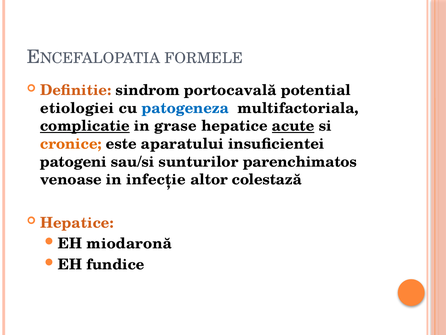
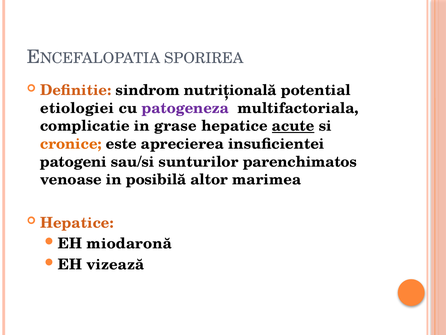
FORMELE: FORMELE -> SPORIREA (204, 58)
portocavală: portocavală -> nutriţională (230, 90)
patogeneza colour: blue -> purple (185, 108)
complicatie underline: present -> none (85, 126)
aparatului: aparatului -> aprecierea (182, 144)
infecţie: infecţie -> posibilă (156, 179)
colestază: colestază -> marimea (267, 179)
fundice: fundice -> vizează (115, 264)
